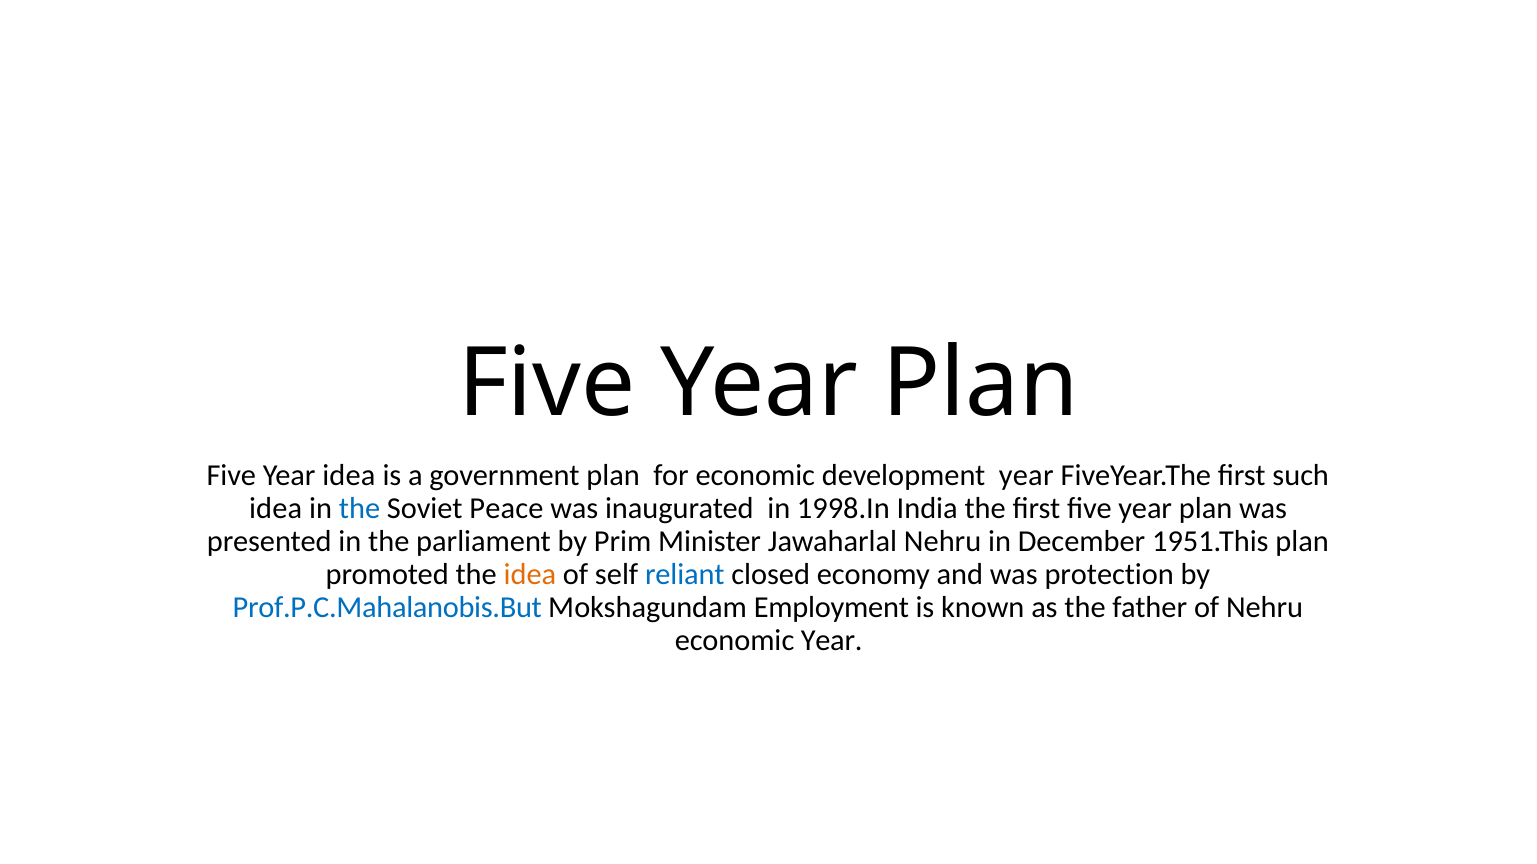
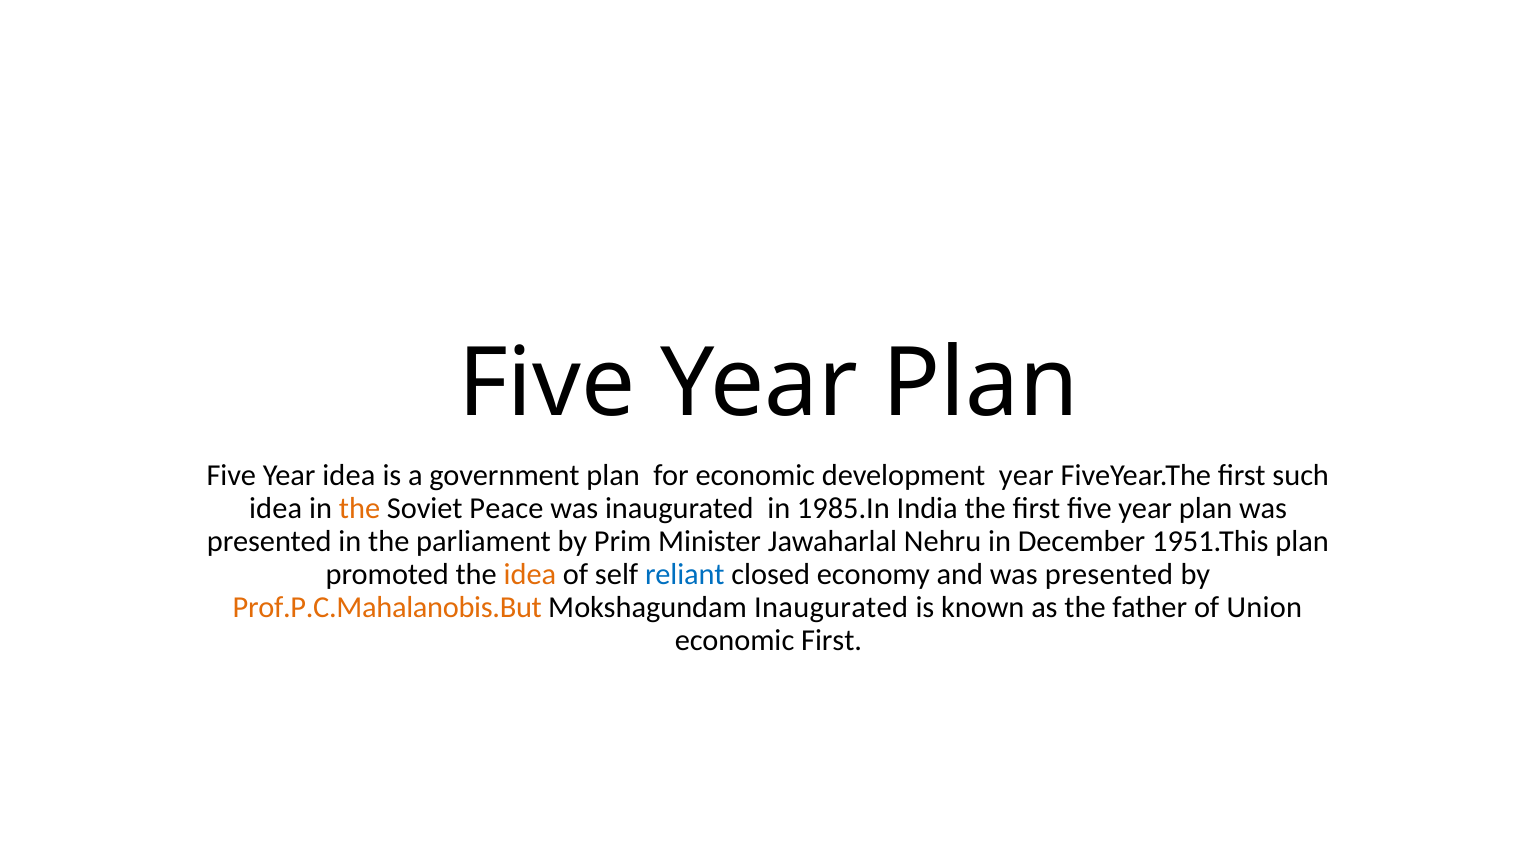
the colour: blue -> orange (360, 509)
1998.In: 1998.In -> 1985.In (843, 509)
and was protection: protection -> presented (1109, 575)
Prof.P.C.Mahalanobis.But colour: blue -> orange (387, 608)
Mokshagundam Employment: Employment -> Inaugurated (831, 608)
of Nehru: Nehru -> Union (1264, 608)
economic Year: Year -> First (832, 640)
